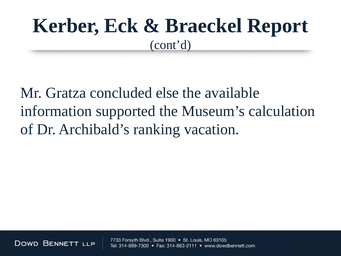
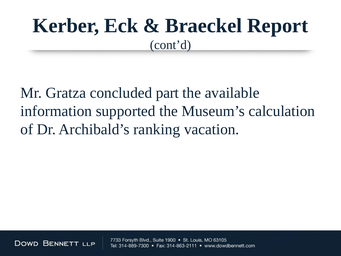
else: else -> part (167, 93)
